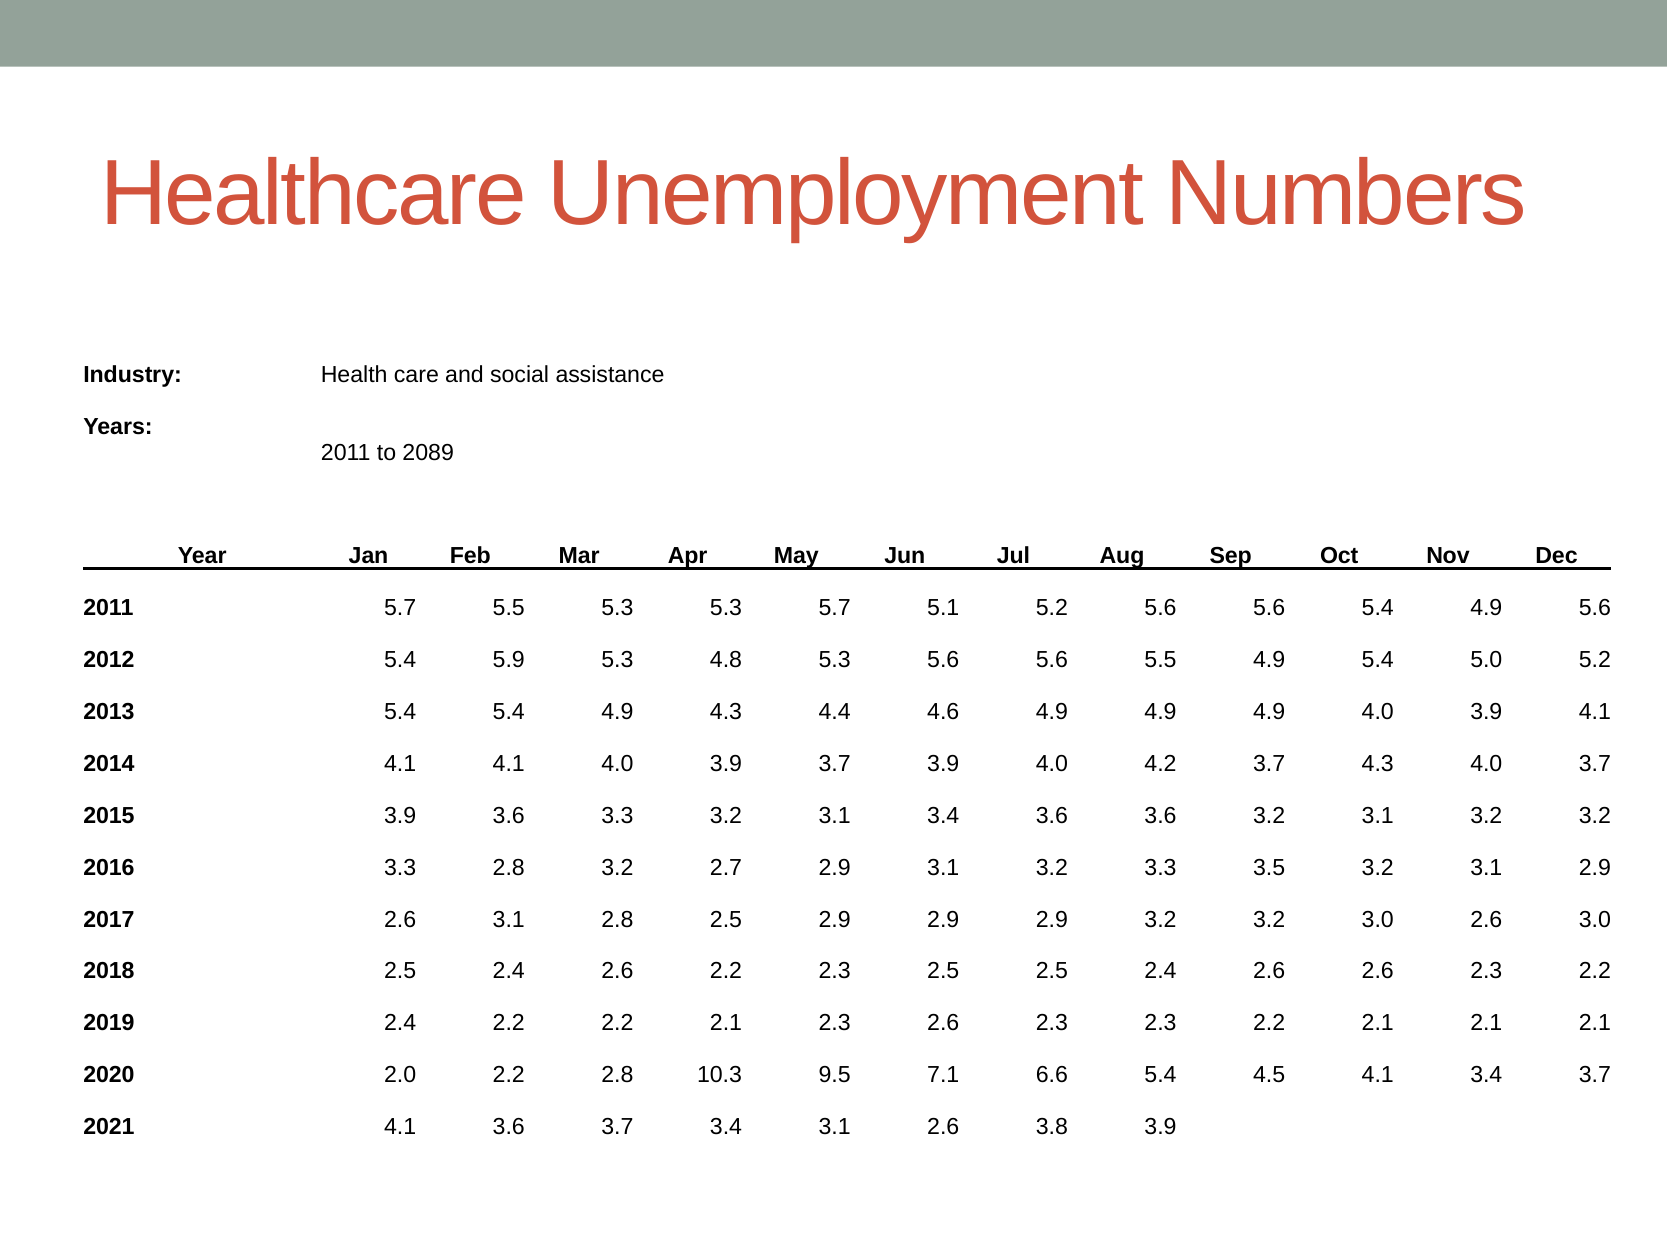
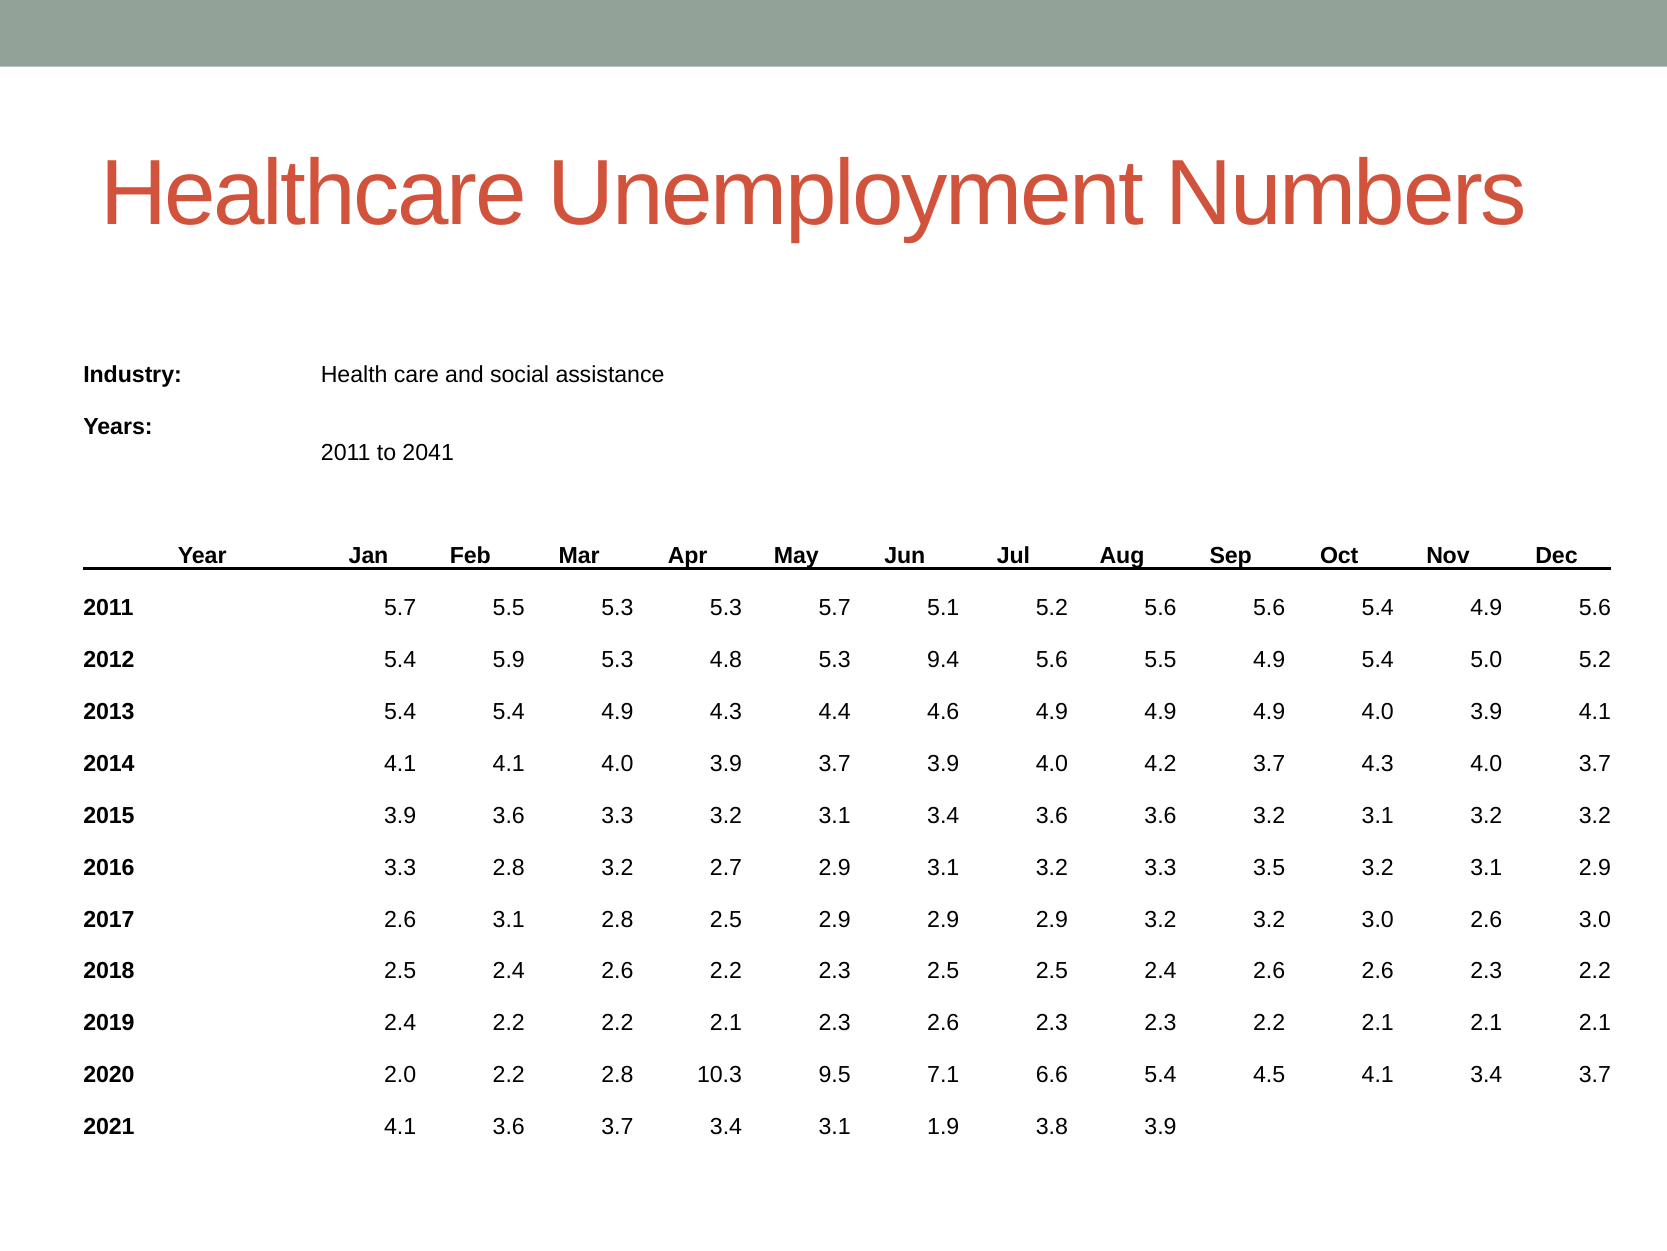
2089: 2089 -> 2041 (428, 452)
5.3 5.6: 5.6 -> 9.4 (943, 660)
3.1 2.6: 2.6 -> 1.9 (943, 1126)
